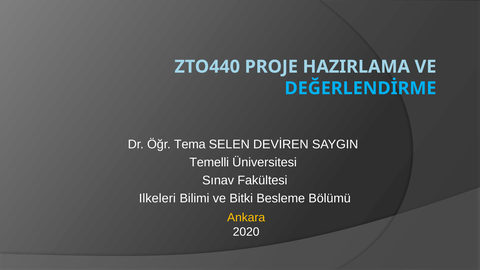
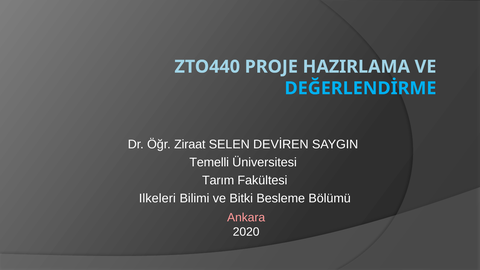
Tema: Tema -> Ziraat (190, 144)
Sınav: Sınav -> Tarım (218, 180)
Ankara colour: yellow -> pink (246, 217)
